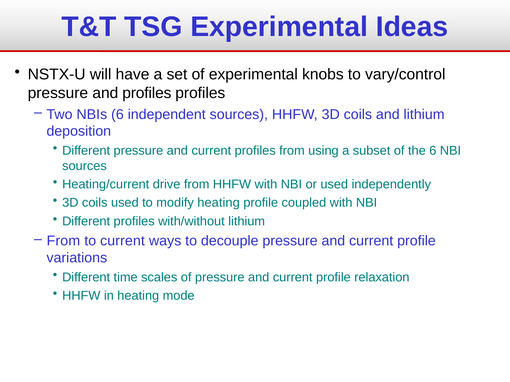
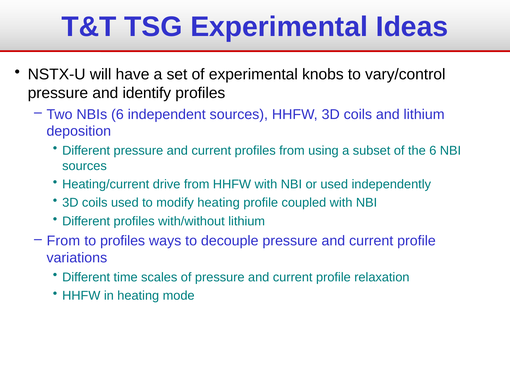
and profiles: profiles -> identify (147, 93)
to current: current -> profiles (123, 241)
